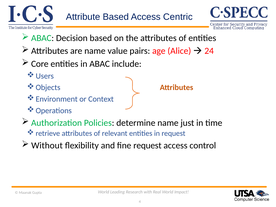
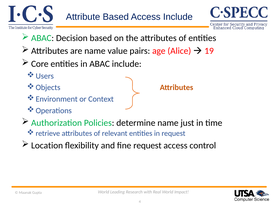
Access Centric: Centric -> Include (178, 17)
24: 24 -> 19 (209, 51)
Without: Without -> Location (47, 145)
